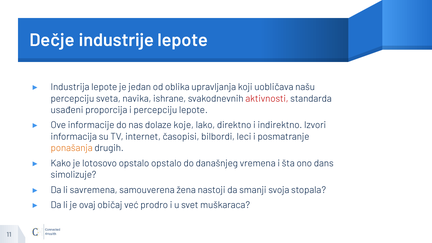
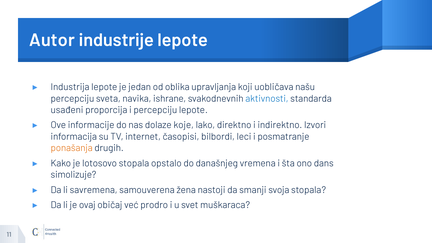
Dečje: Dečje -> Autor (52, 40)
aktivnosti colour: red -> blue (267, 99)
lotosovo opstalo: opstalo -> stopala (134, 163)
